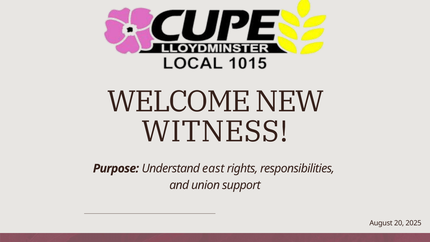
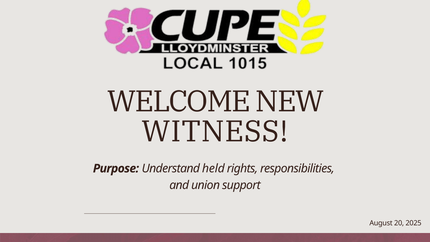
east: east -> held (213, 168)
